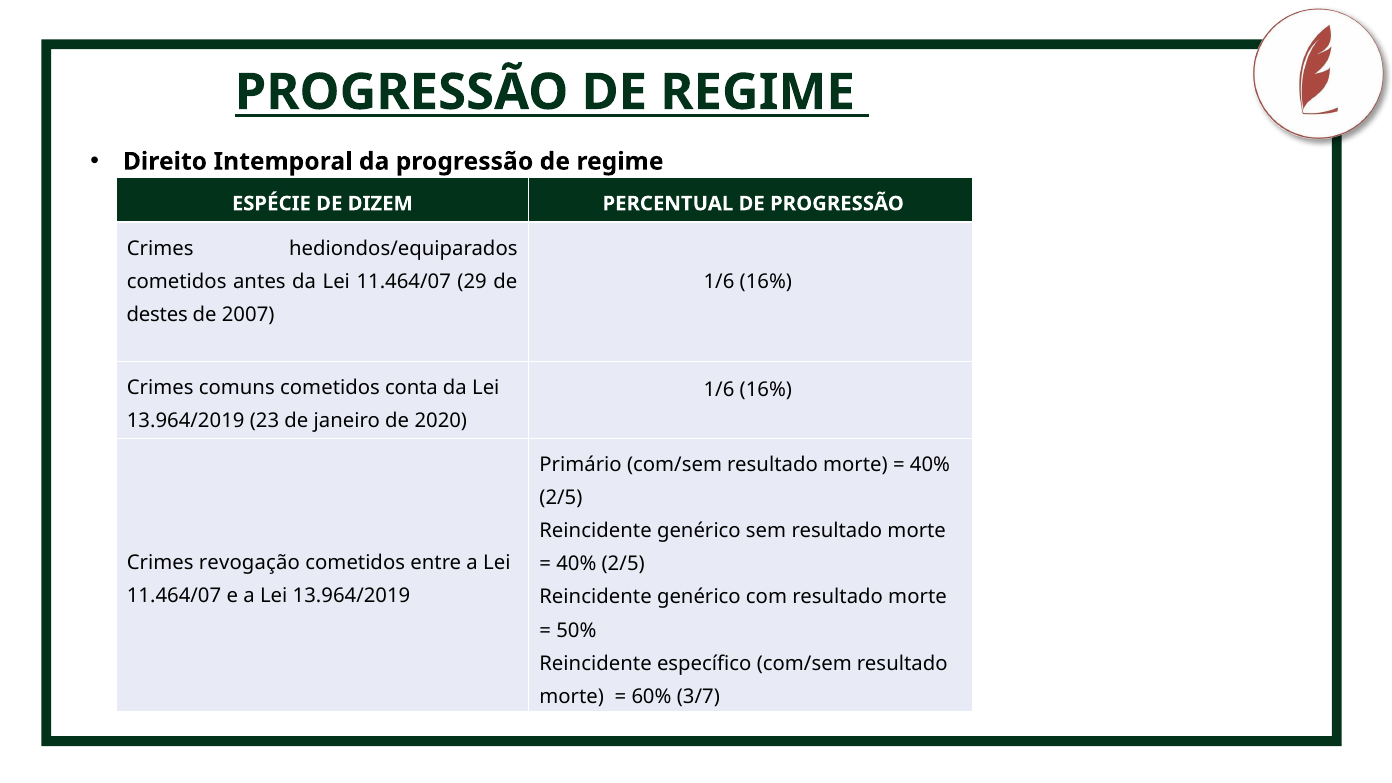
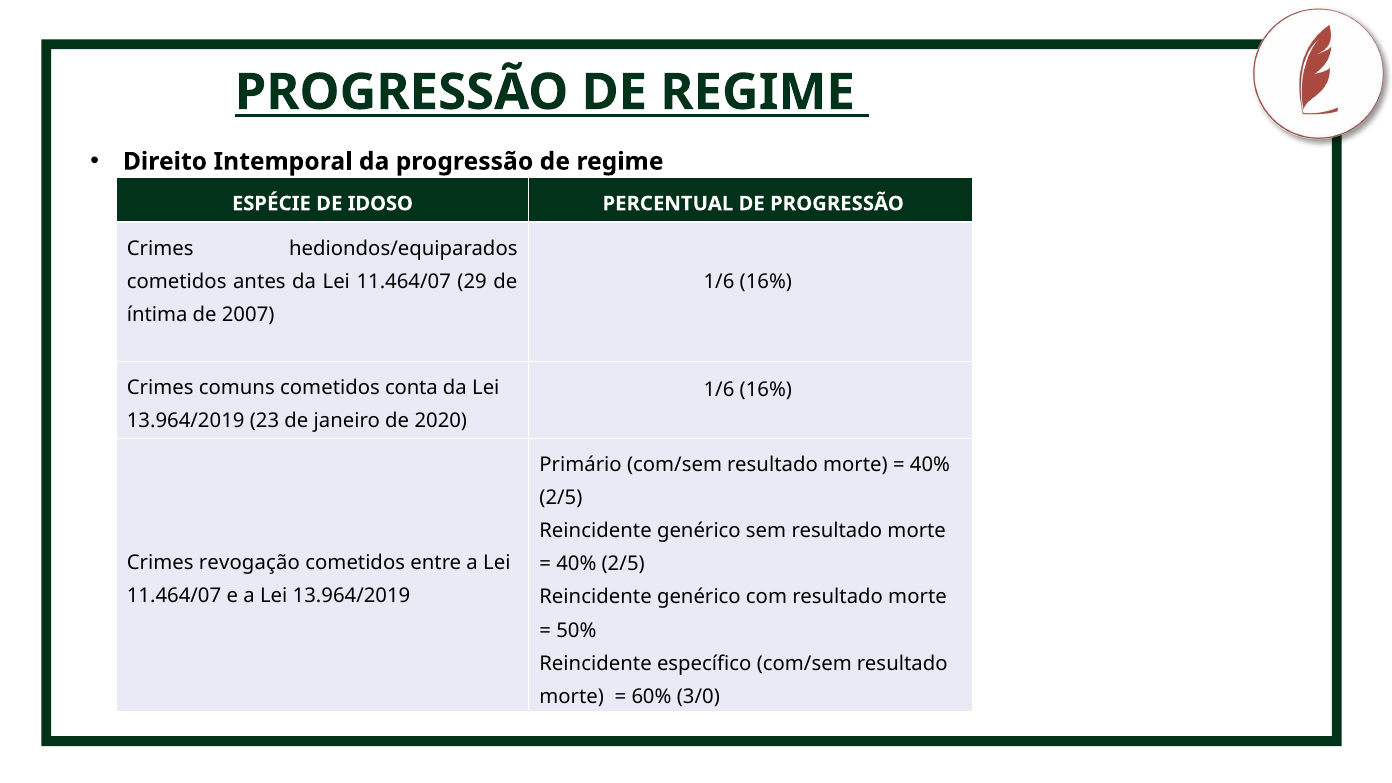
DIZEM: DIZEM -> IDOSO (380, 204)
destes: destes -> íntima (157, 315)
3/7: 3/7 -> 3/0 (698, 697)
